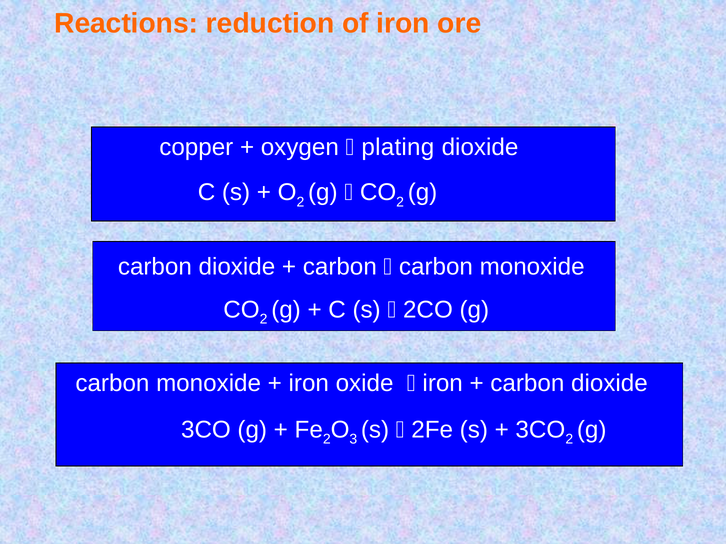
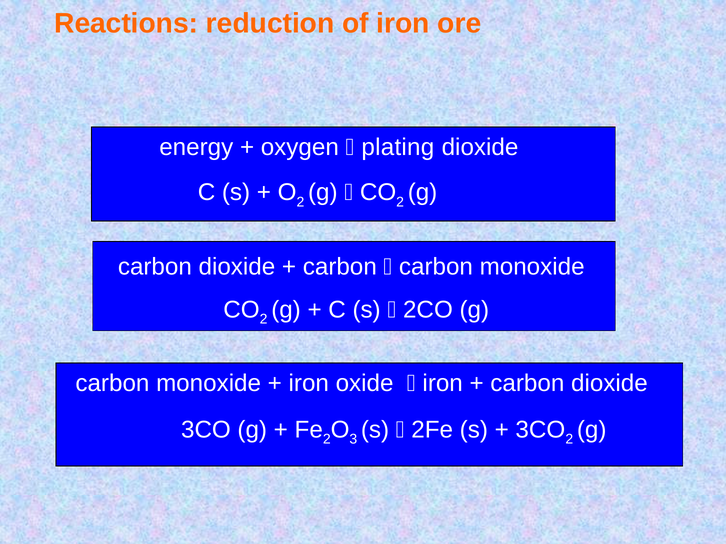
copper: copper -> energy (196, 147)
